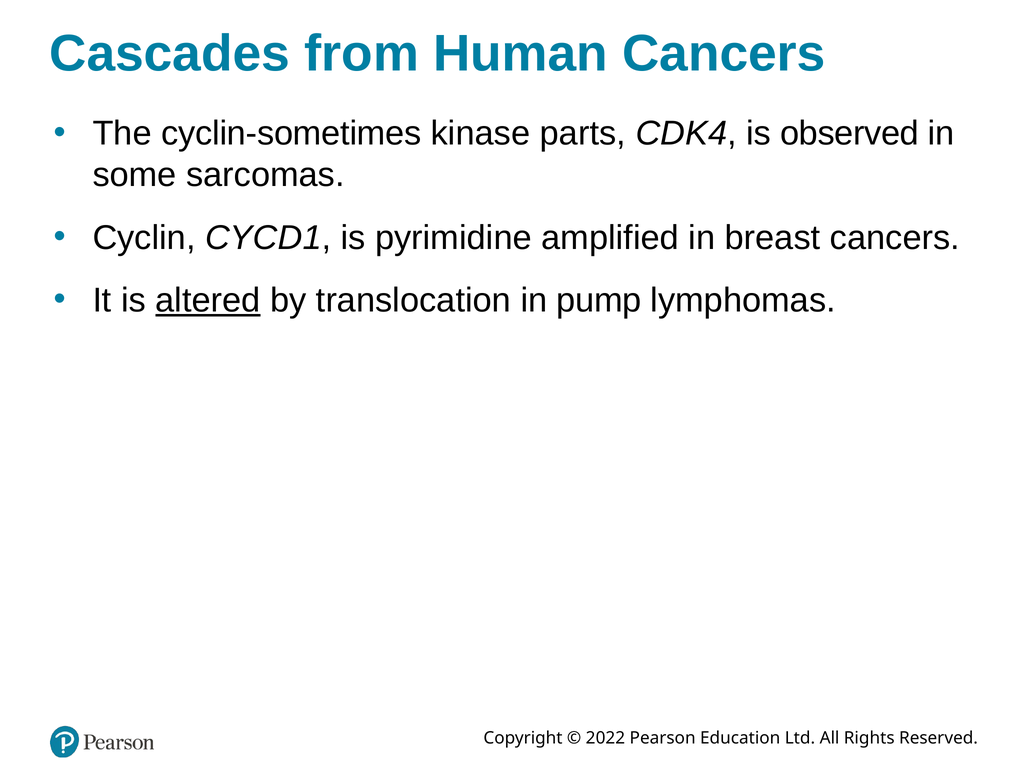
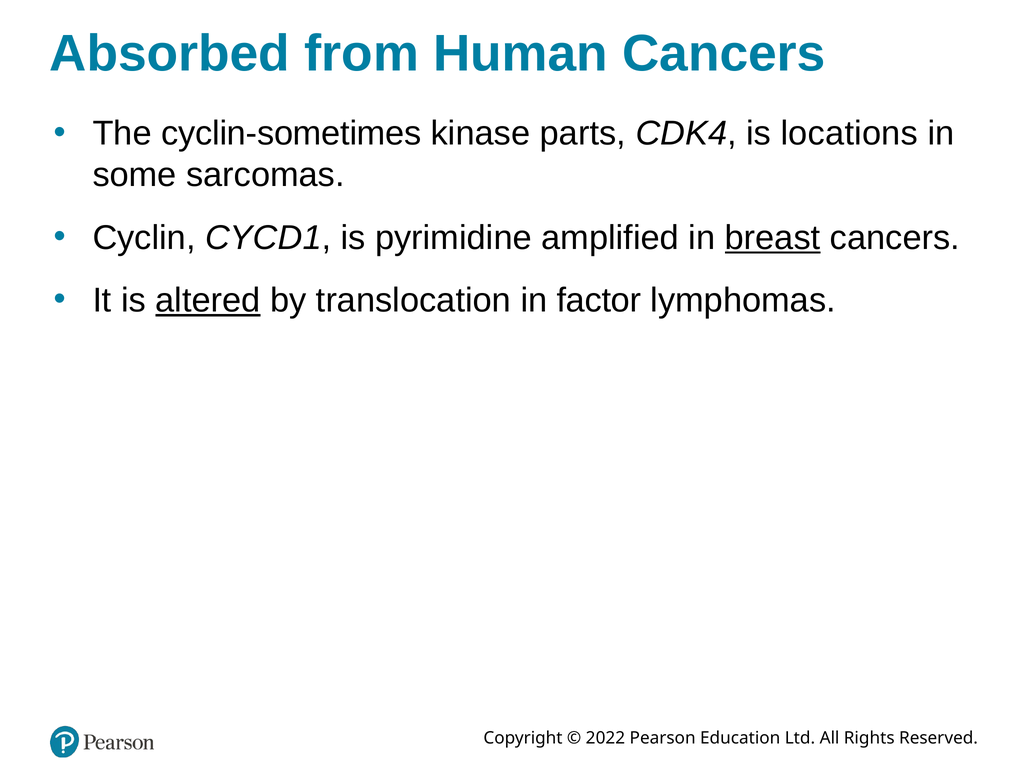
Cascades: Cascades -> Absorbed (170, 54)
observed: observed -> locations (849, 134)
breast underline: none -> present (773, 238)
pump: pump -> factor (599, 300)
